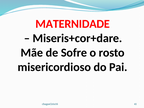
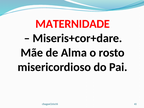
Sofre: Sofre -> Alma (74, 53)
